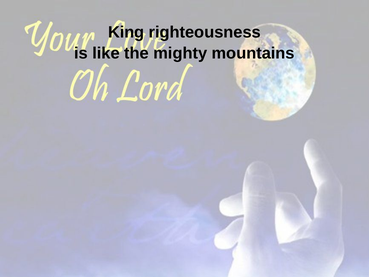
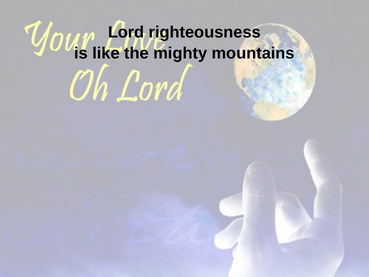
King: King -> Lord (126, 32)
